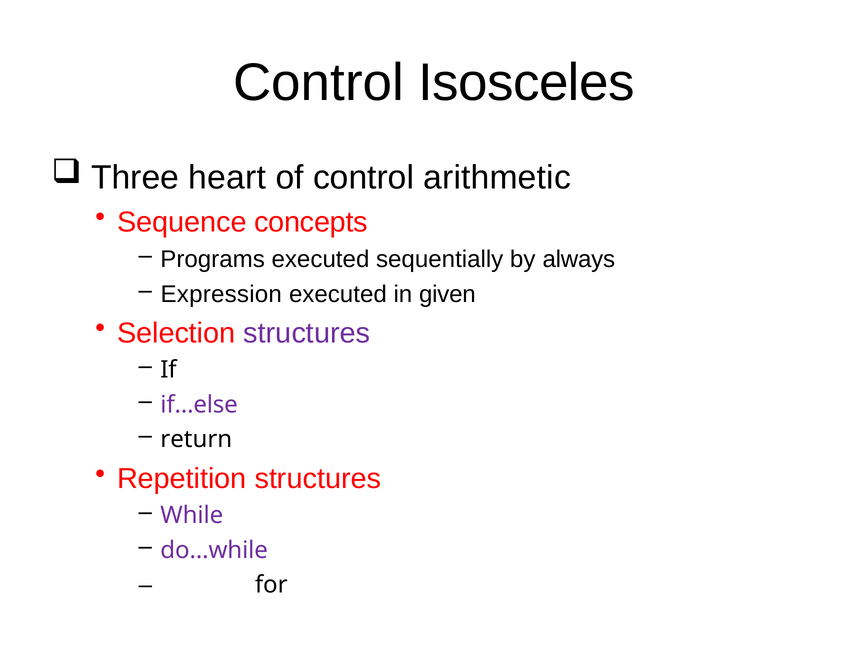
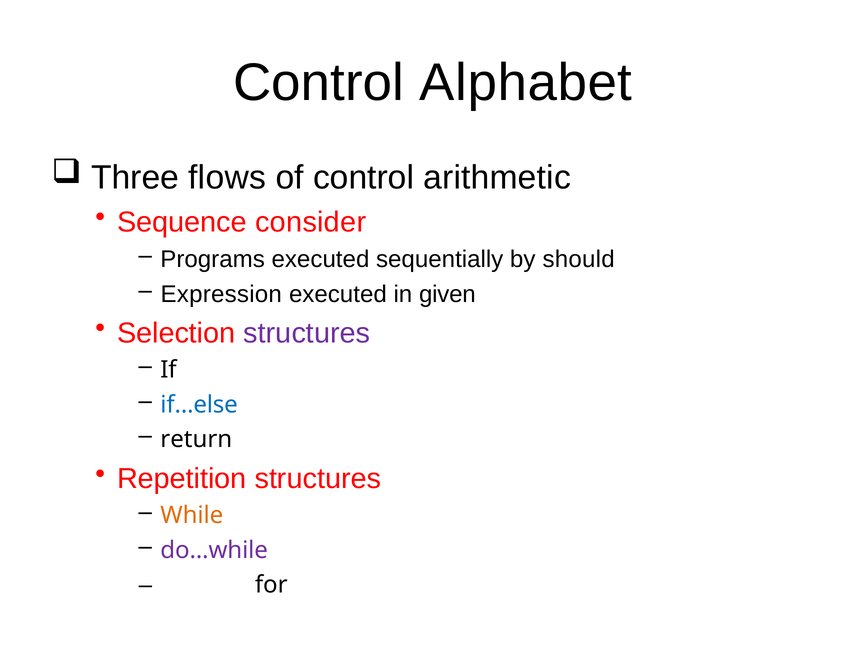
Isosceles: Isosceles -> Alphabet (526, 83)
heart: heart -> flows (227, 178)
concepts: concepts -> consider (311, 222)
always: always -> should (579, 259)
if…else colour: purple -> blue (199, 405)
While colour: purple -> orange (192, 516)
